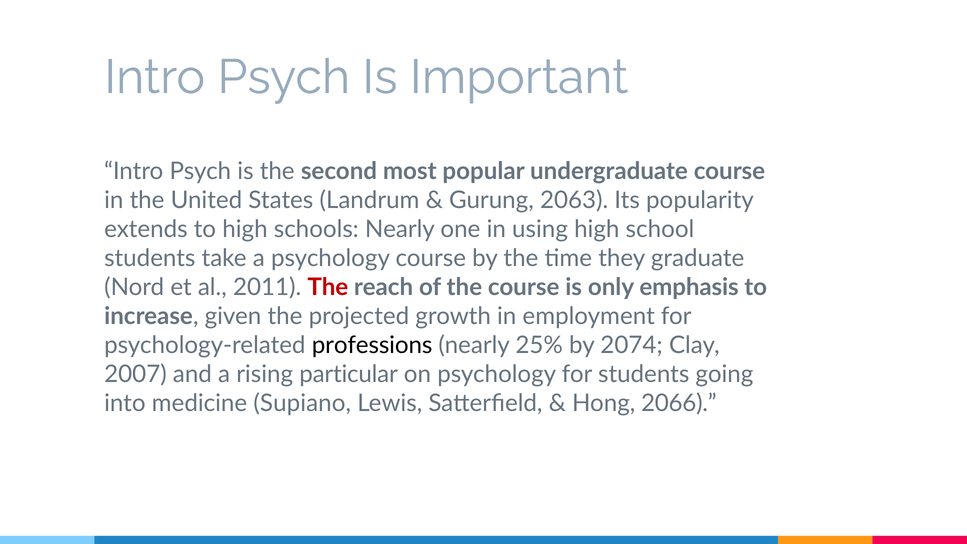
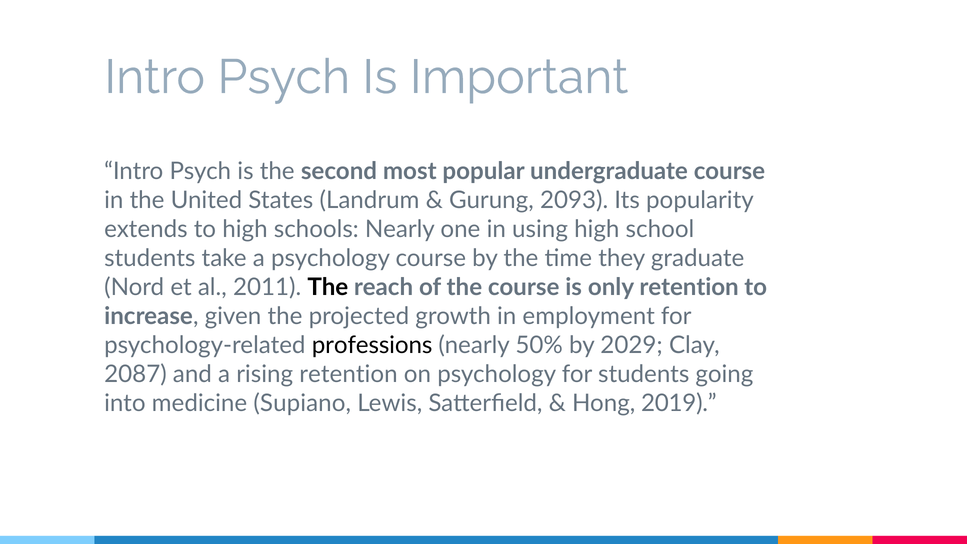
2063: 2063 -> 2093 (574, 200)
The colour: red -> black (328, 287)
only emphasis: emphasis -> retention (689, 287)
25%: 25% -> 50% (539, 345)
2074: 2074 -> 2029 (632, 345)
2007: 2007 -> 2087 (135, 374)
rising particular: particular -> retention (348, 374)
2066: 2066 -> 2019 (679, 403)
